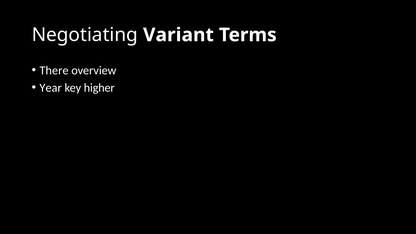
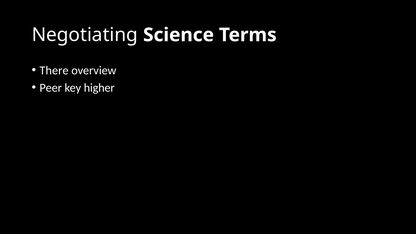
Variant: Variant -> Science (179, 35)
Year: Year -> Peer (51, 88)
